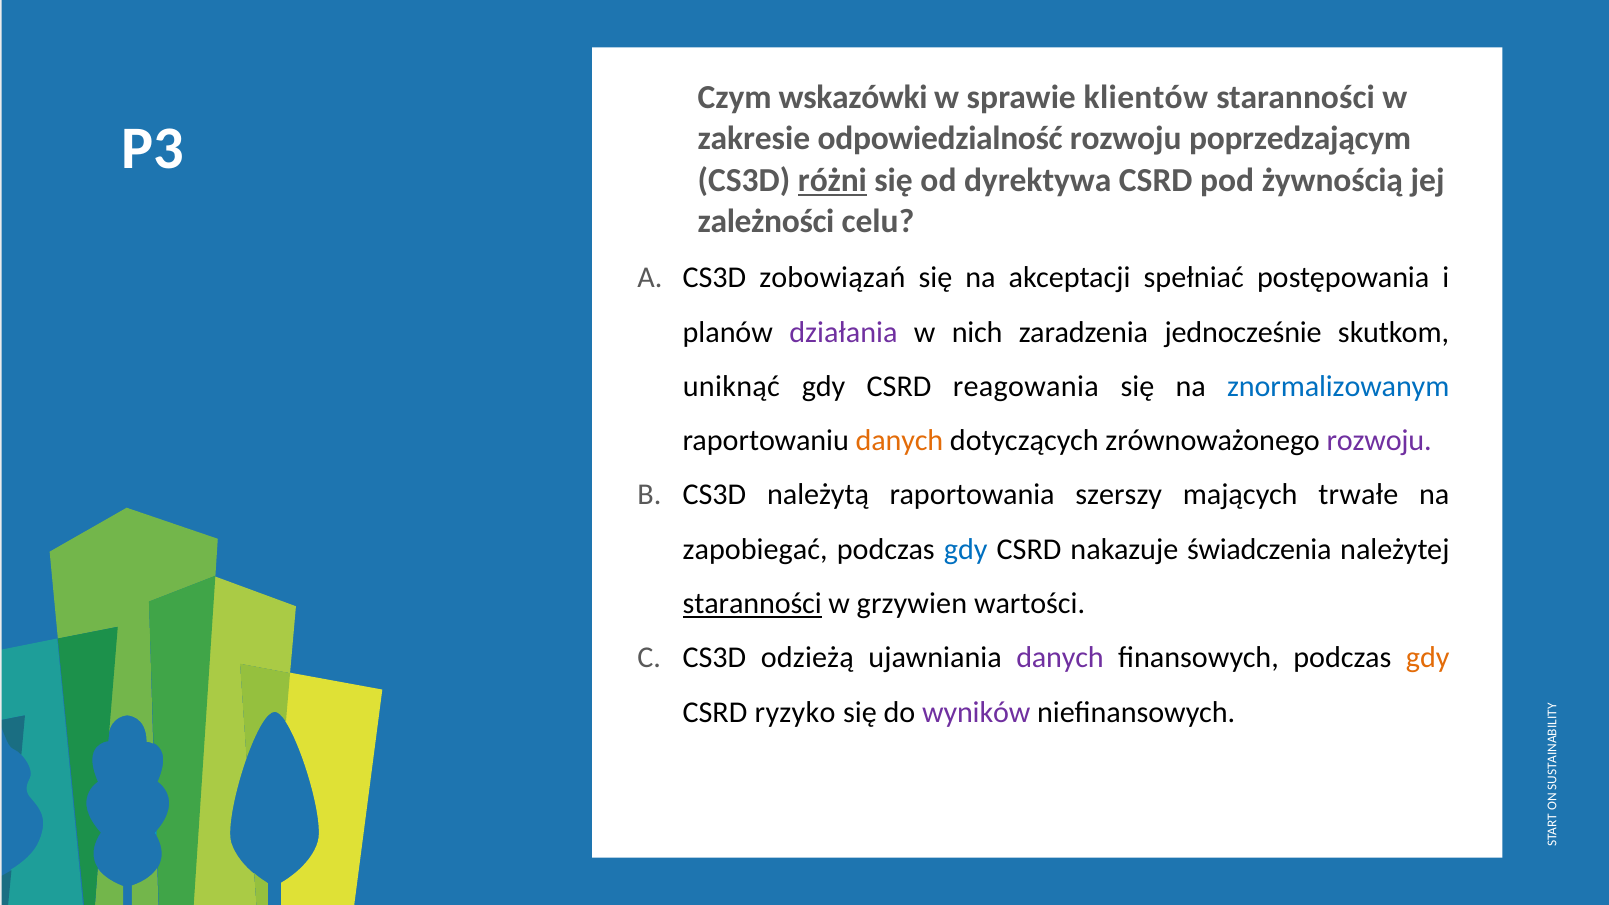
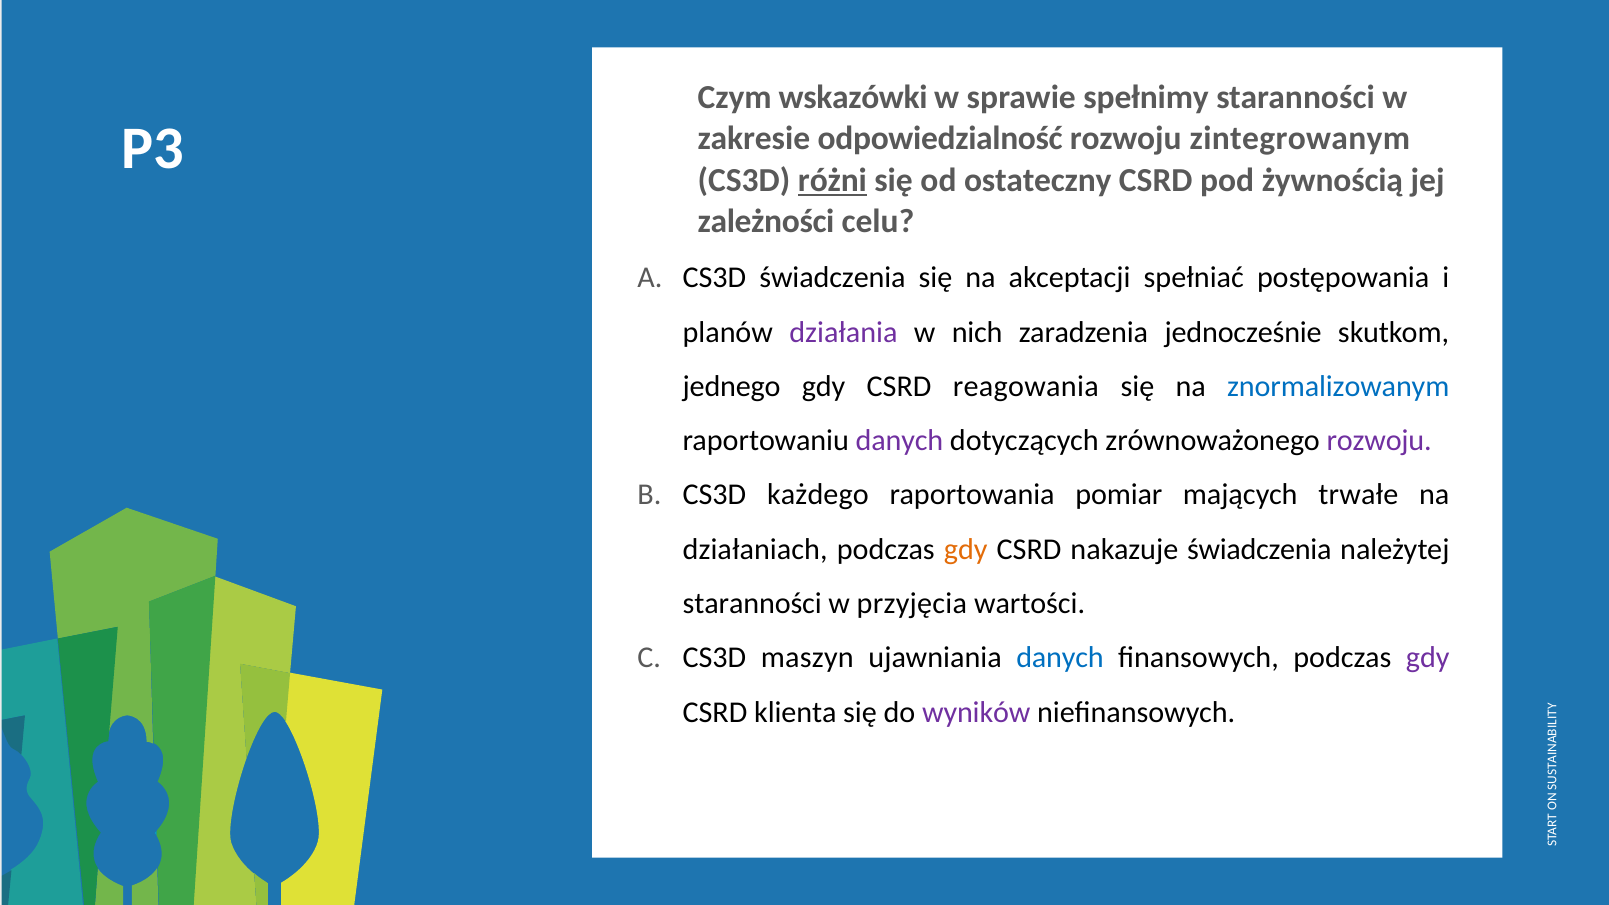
klientów: klientów -> spełnimy (1146, 97)
poprzedzającym: poprzedzającym -> zintegrowanym (1300, 139)
dyrektywa: dyrektywa -> ostateczny (1038, 180)
CS3D zobowiązań: zobowiązań -> świadczenia (833, 278)
uniknąć: uniknąć -> jednego (732, 386)
danych colour: orange -> purple (900, 441)
należytą: należytą -> każdego (818, 495)
szerszy: szerszy -> pomiar (1119, 495)
zapobiegać: zapobiegać -> działaniach (755, 549)
gdy colour: blue -> orange (966, 549)
staranności underline: present -> none (752, 604)
grzywien: grzywien -> przyjęcia (912, 604)
odzieżą: odzieżą -> maszyn (807, 658)
danych colour: purple -> blue (1060, 658)
gdy colour: orange -> purple (1428, 658)
ryzyko: ryzyko -> klienta (795, 712)
